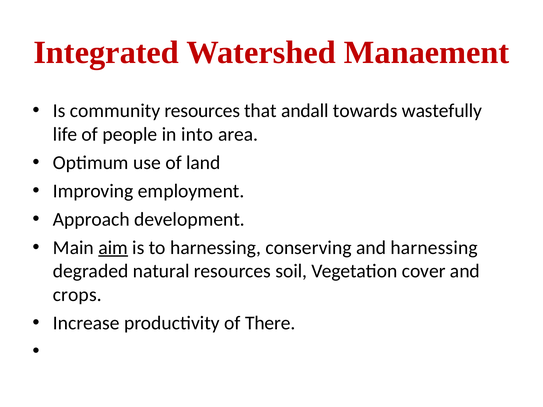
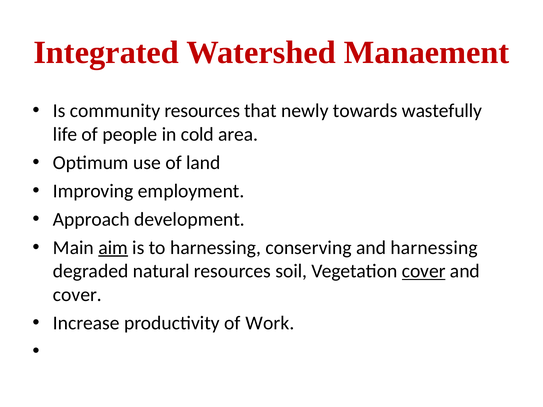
andall: andall -> newly (305, 111)
into: into -> cold (197, 134)
cover underline: none -> present (424, 271)
crops: crops -> cover (77, 295)
There: There -> Work (270, 323)
